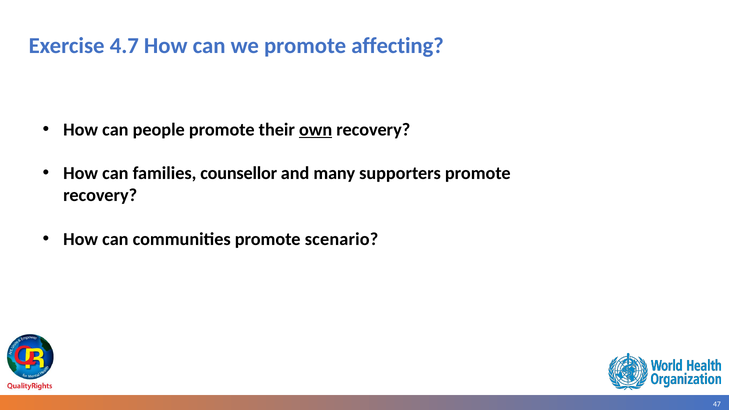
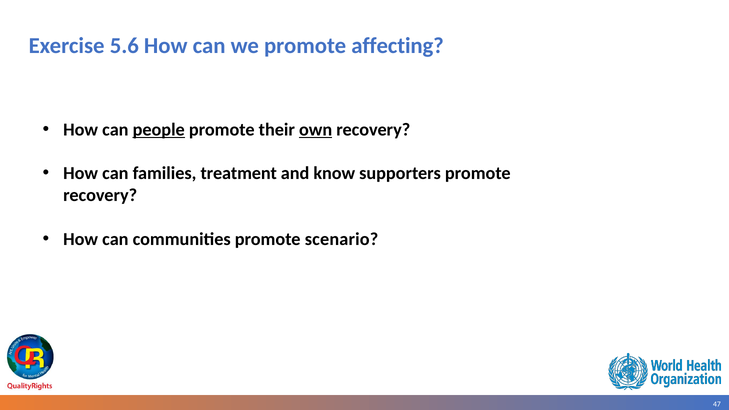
4.7: 4.7 -> 5.6 (124, 46)
people underline: none -> present (159, 130)
counsellor: counsellor -> treatment (239, 173)
many: many -> know (334, 173)
